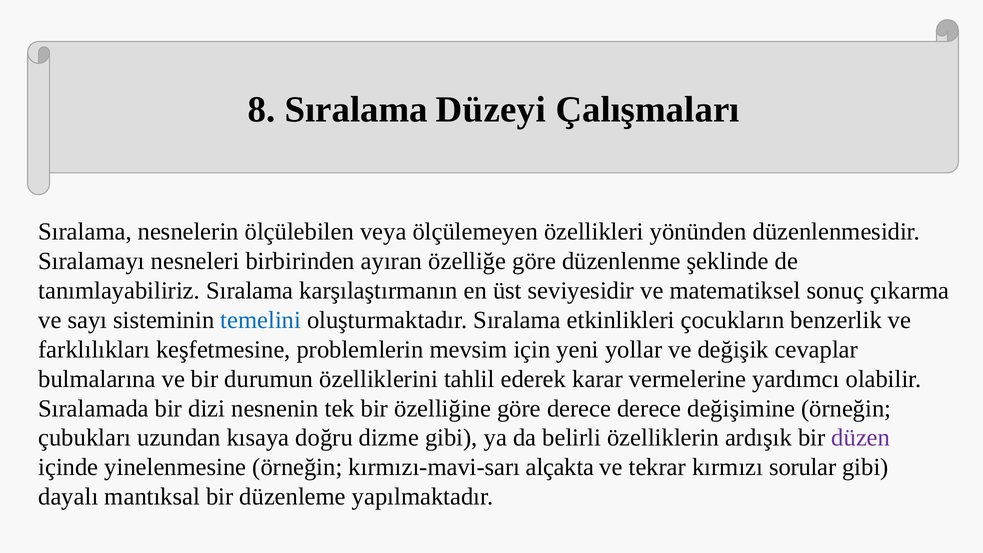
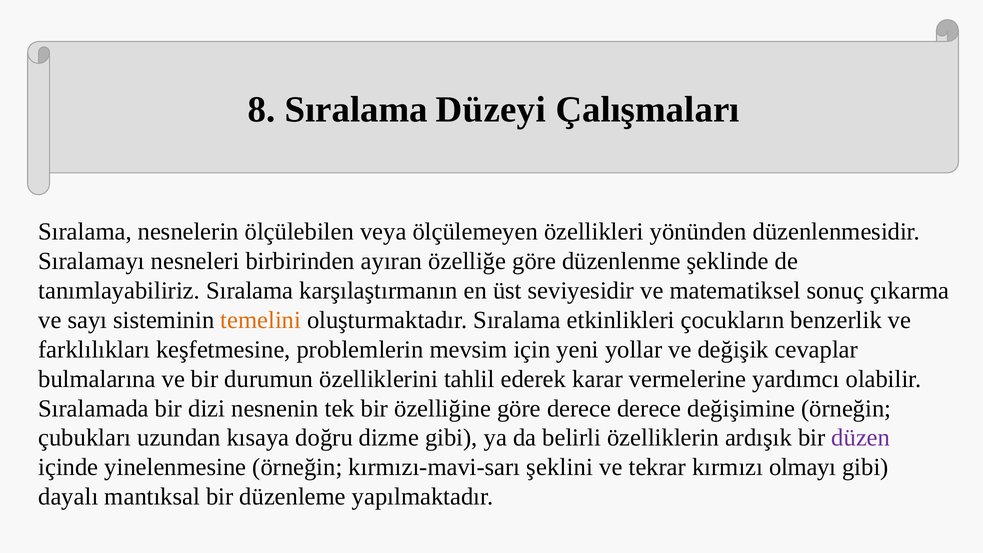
temelini colour: blue -> orange (261, 320)
alçakta: alçakta -> şeklini (560, 467)
sorular: sorular -> olmayı (803, 467)
